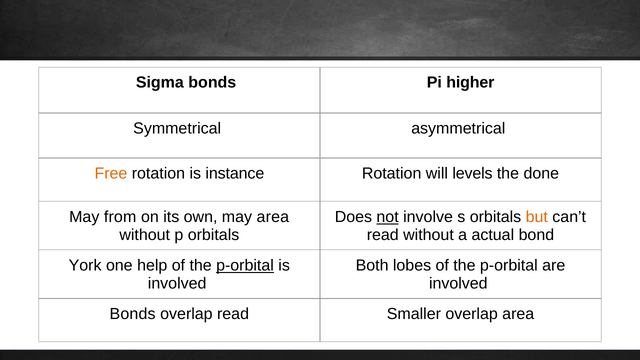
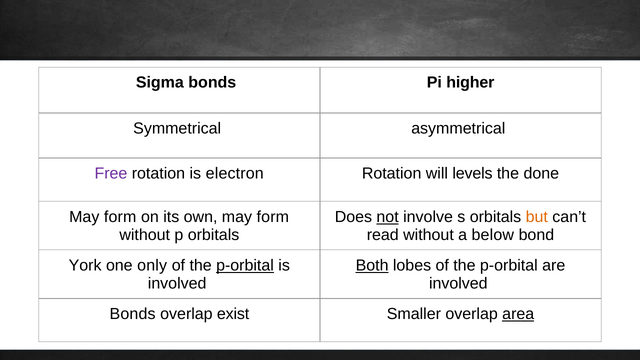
Free colour: orange -> purple (111, 174)
instance: instance -> electron (235, 174)
from: from -> form (120, 217)
own may area: area -> form (273, 217)
actual: actual -> below (493, 235)
help: help -> only (152, 266)
Both underline: none -> present (372, 266)
overlap read: read -> exist (233, 314)
area underline: none -> present (518, 314)
